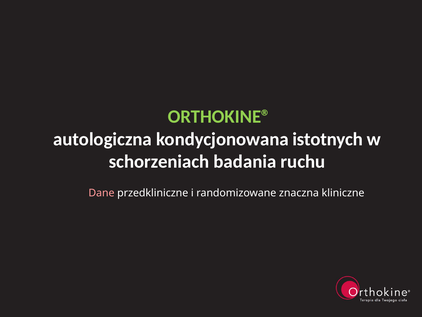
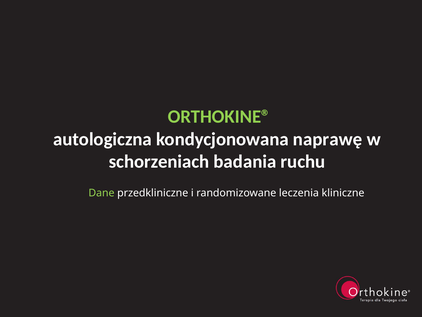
istotnych: istotnych -> naprawę (328, 139)
Dane colour: pink -> light green (101, 193)
znaczna: znaczna -> leczenia (299, 193)
